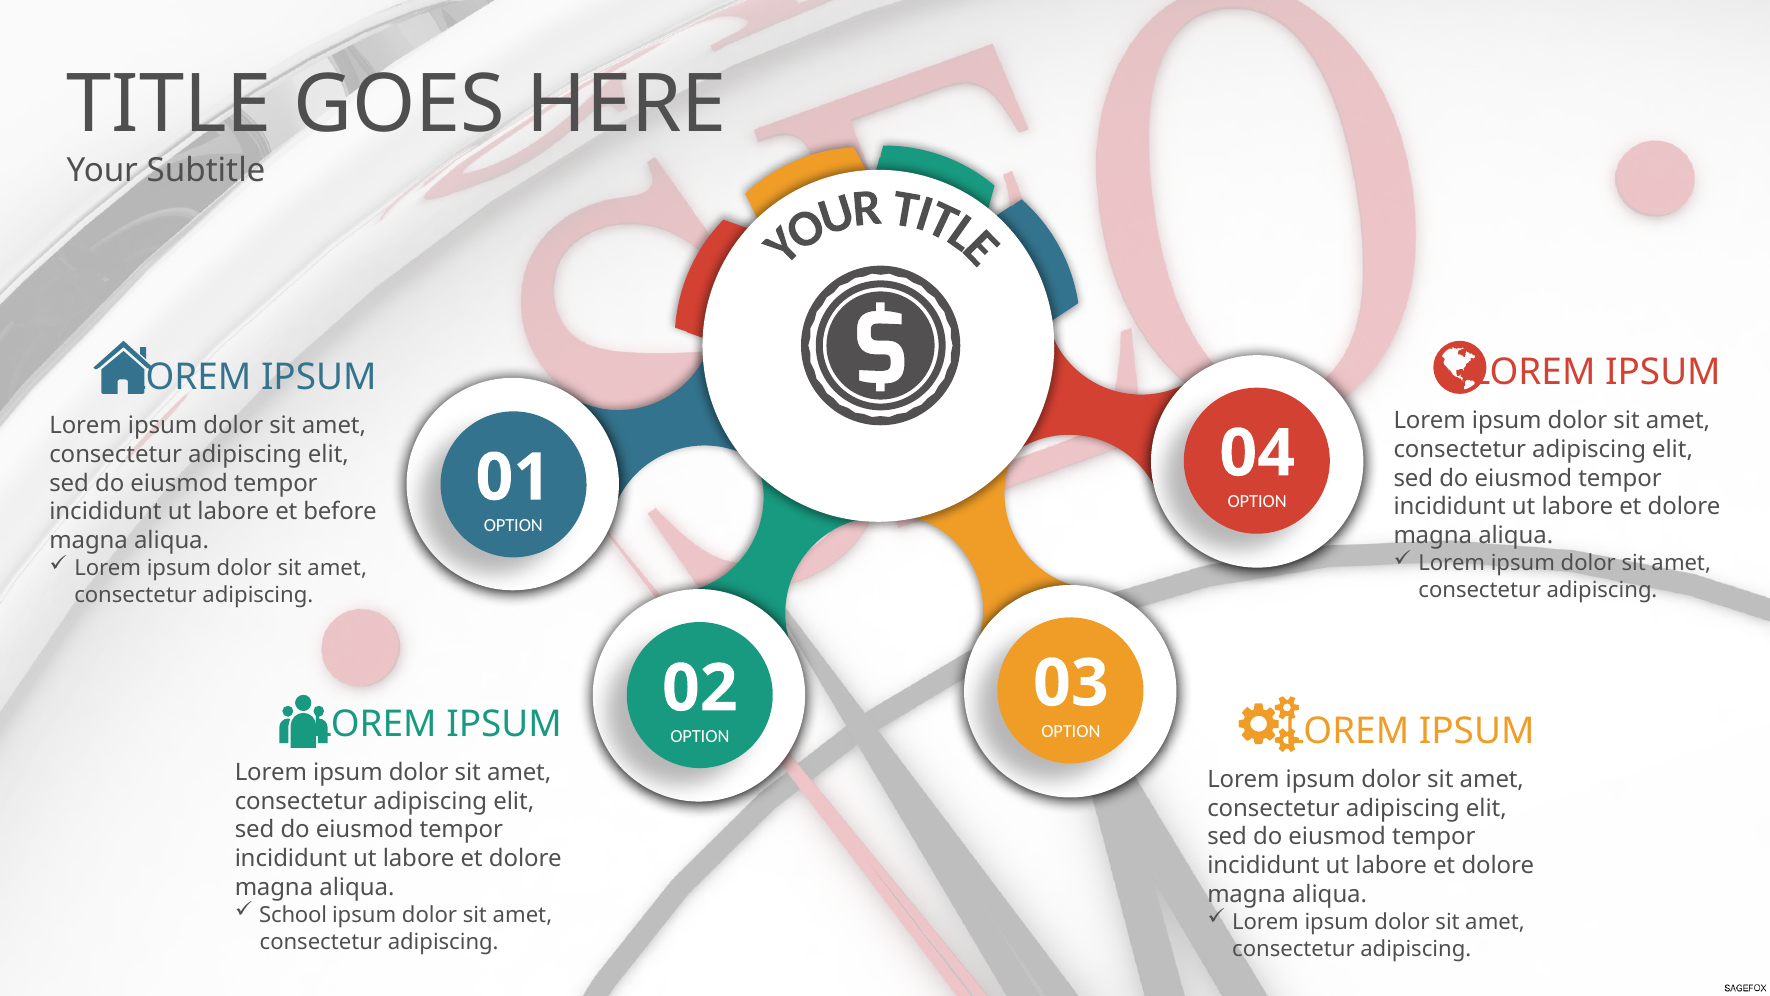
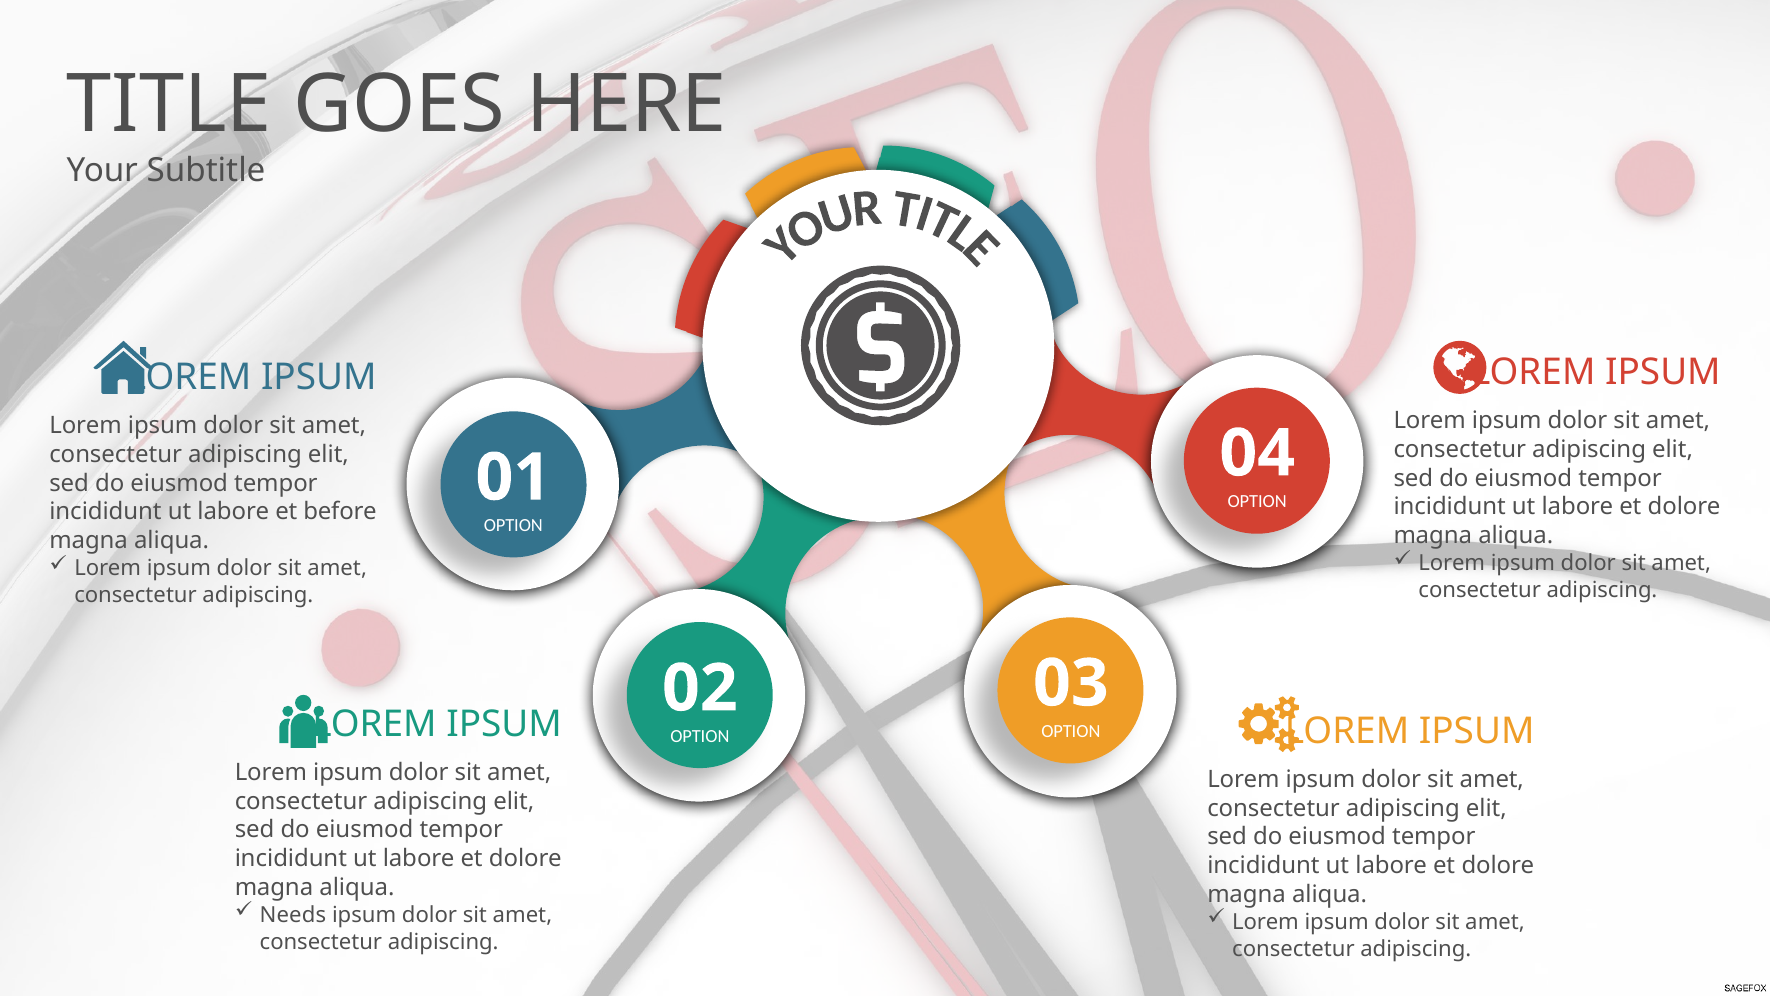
School: School -> Needs (293, 915)
